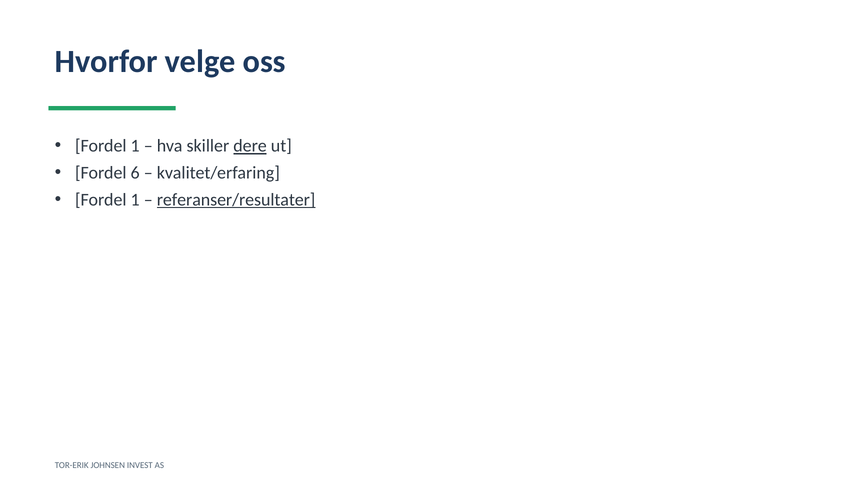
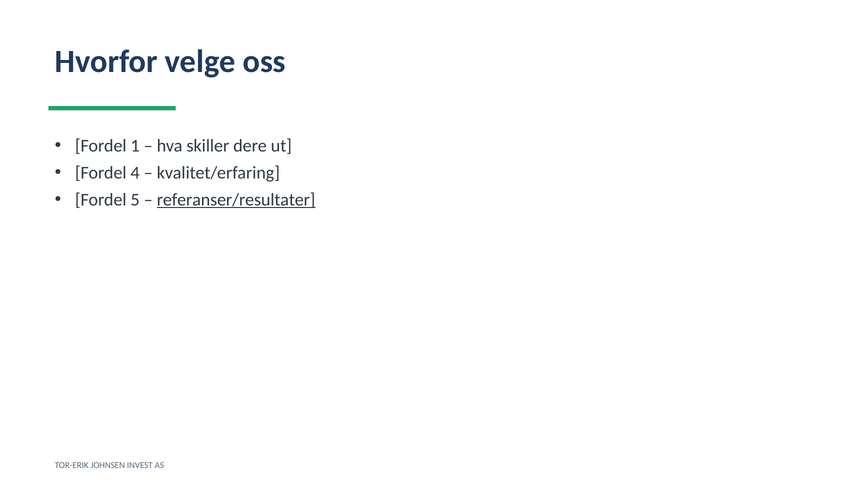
dere underline: present -> none (250, 146)
6: 6 -> 4 (135, 173)
1: 1 -> 5 (135, 200)
